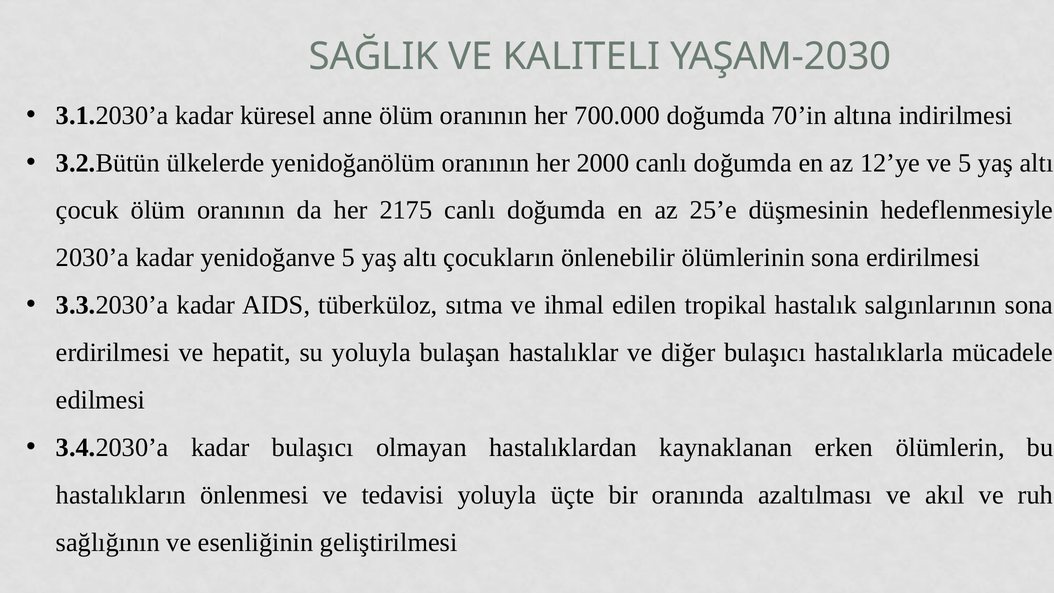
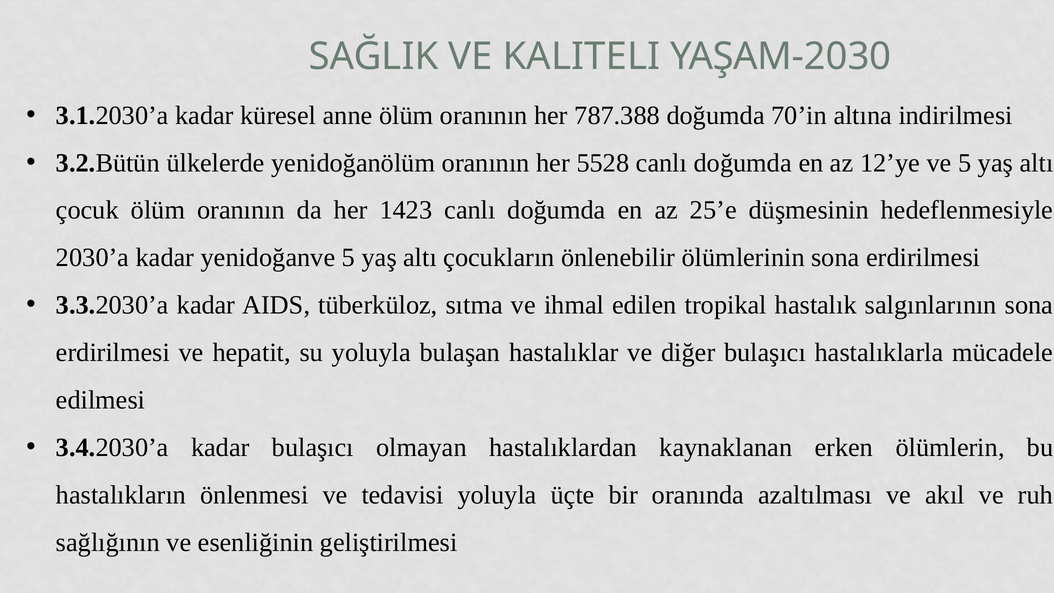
700.000: 700.000 -> 787.388 (617, 115)
2000: 2000 -> 5528 (603, 163)
2175: 2175 -> 1423 (406, 210)
